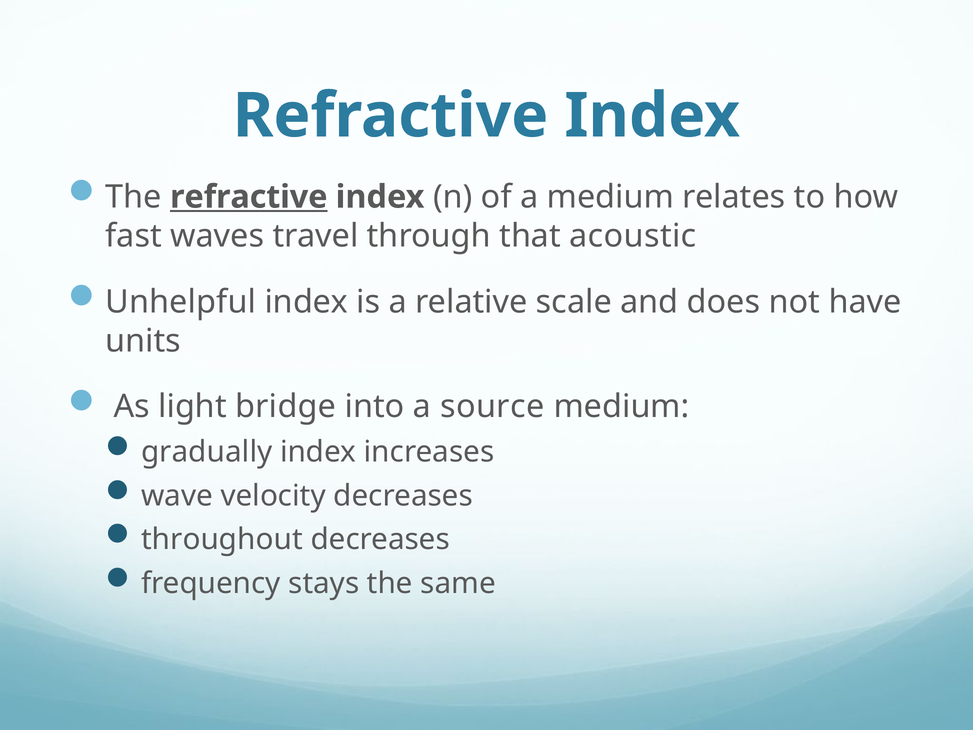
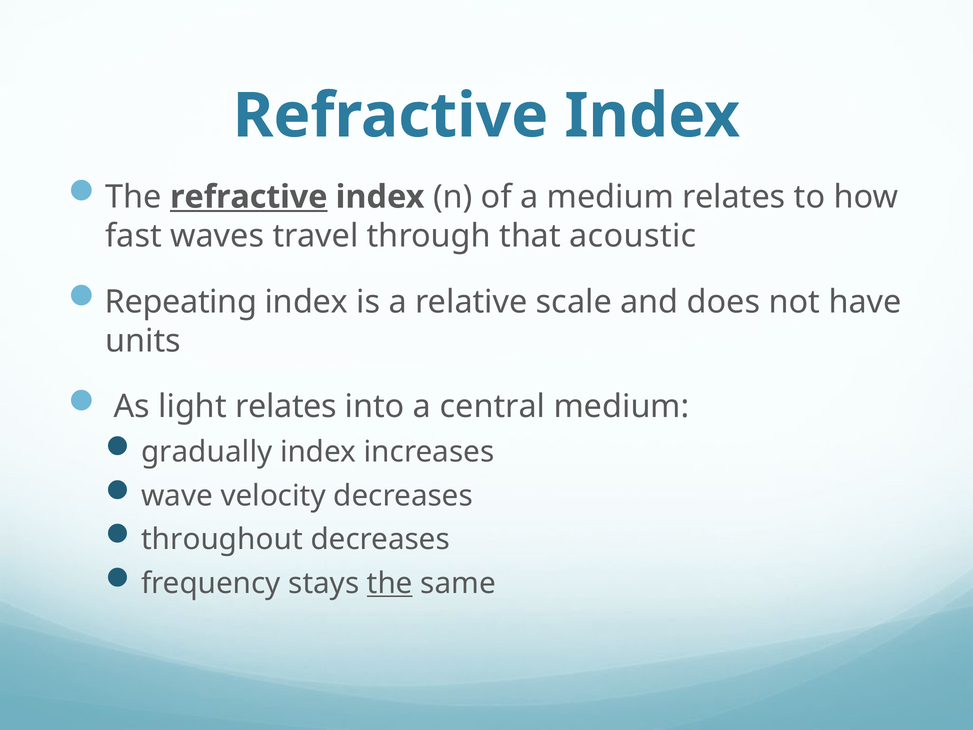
Unhelpful: Unhelpful -> Repeating (181, 302)
light bridge: bridge -> relates (286, 407)
source: source -> central (492, 407)
the underline: none -> present (390, 583)
